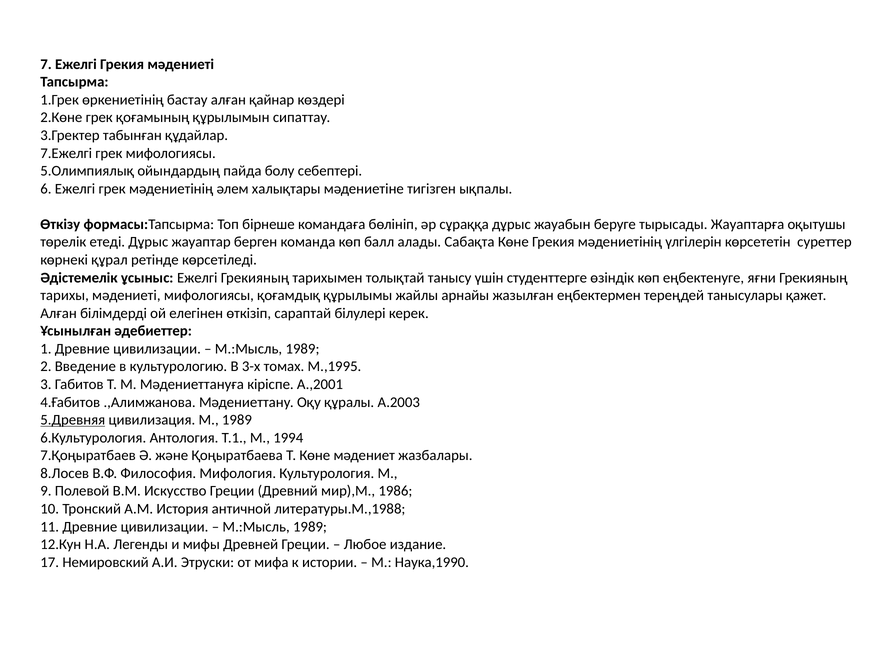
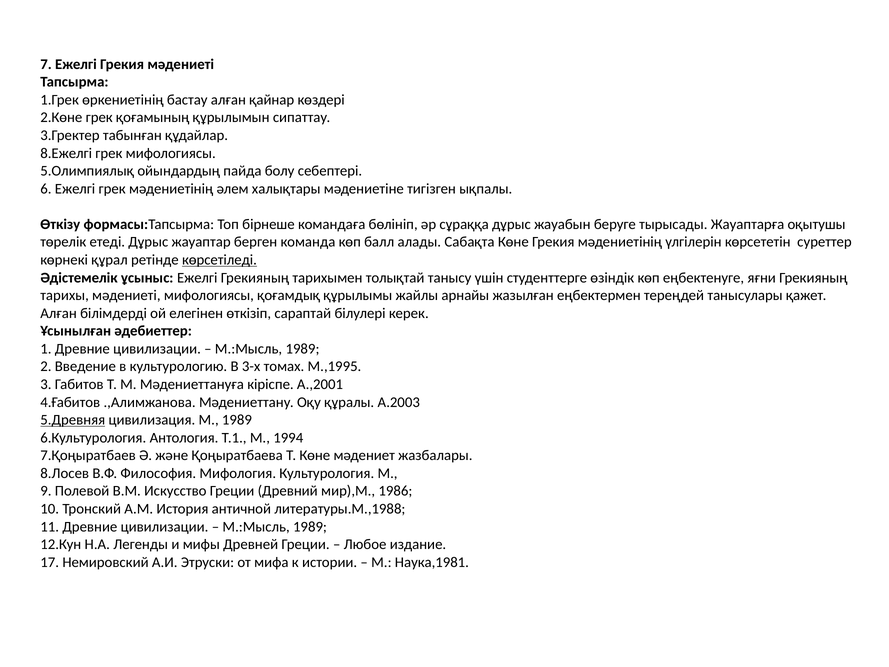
7.Ежелгі: 7.Ежелгі -> 8.Ежелгі (66, 153)
көрсетіледі underline: none -> present (219, 260)
Наука,1990: Наука,1990 -> Наука,1981 (432, 562)
